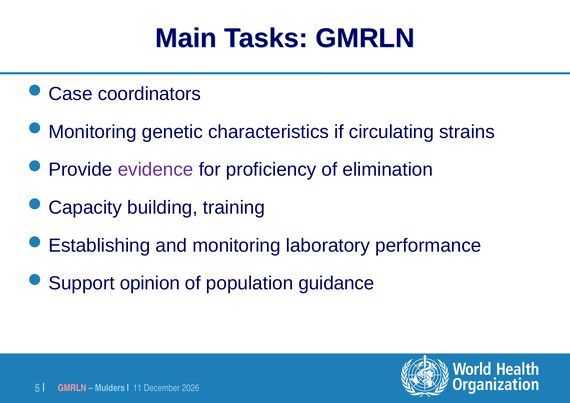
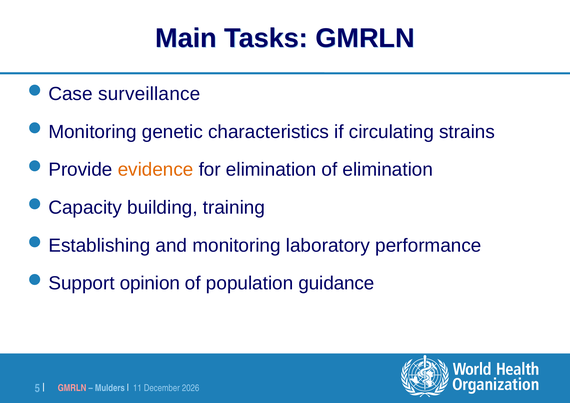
coordinators: coordinators -> surveillance (149, 94)
evidence colour: purple -> orange (156, 170)
for proficiency: proficiency -> elimination (271, 170)
